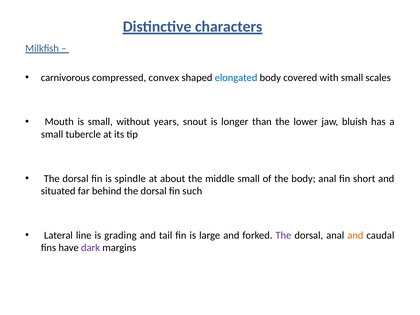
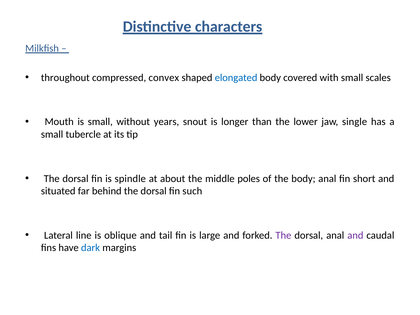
carnivorous: carnivorous -> throughout (65, 78)
bluish: bluish -> single (355, 122)
middle small: small -> poles (249, 179)
grading: grading -> oblique (120, 235)
and colour: orange -> purple (355, 235)
dark colour: purple -> blue (91, 248)
